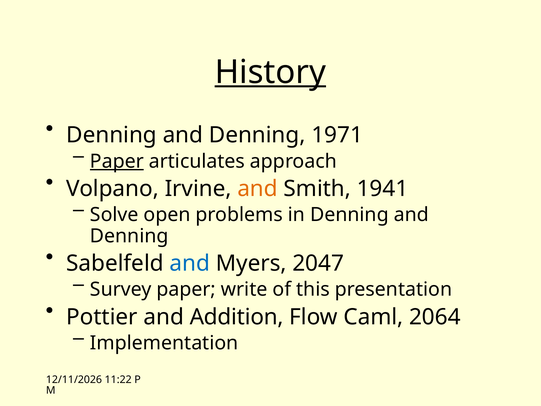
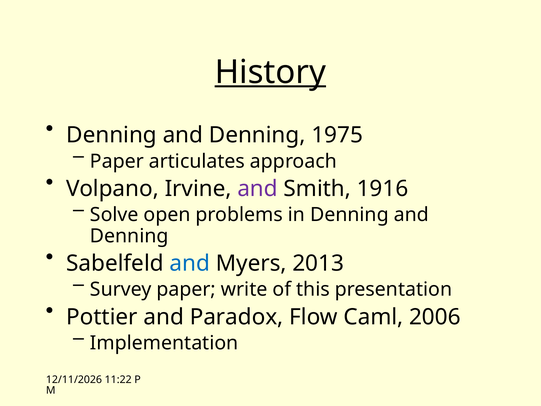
1971: 1971 -> 1975 (337, 135)
Paper underline: present -> none (117, 161)
and colour: orange -> purple (258, 189)
1941: 1941 -> 1916 (383, 189)
2047: 2047 -> 2013 (318, 263)
Addition: Addition -> Paradox (237, 317)
2064: 2064 -> 2006 (435, 317)
